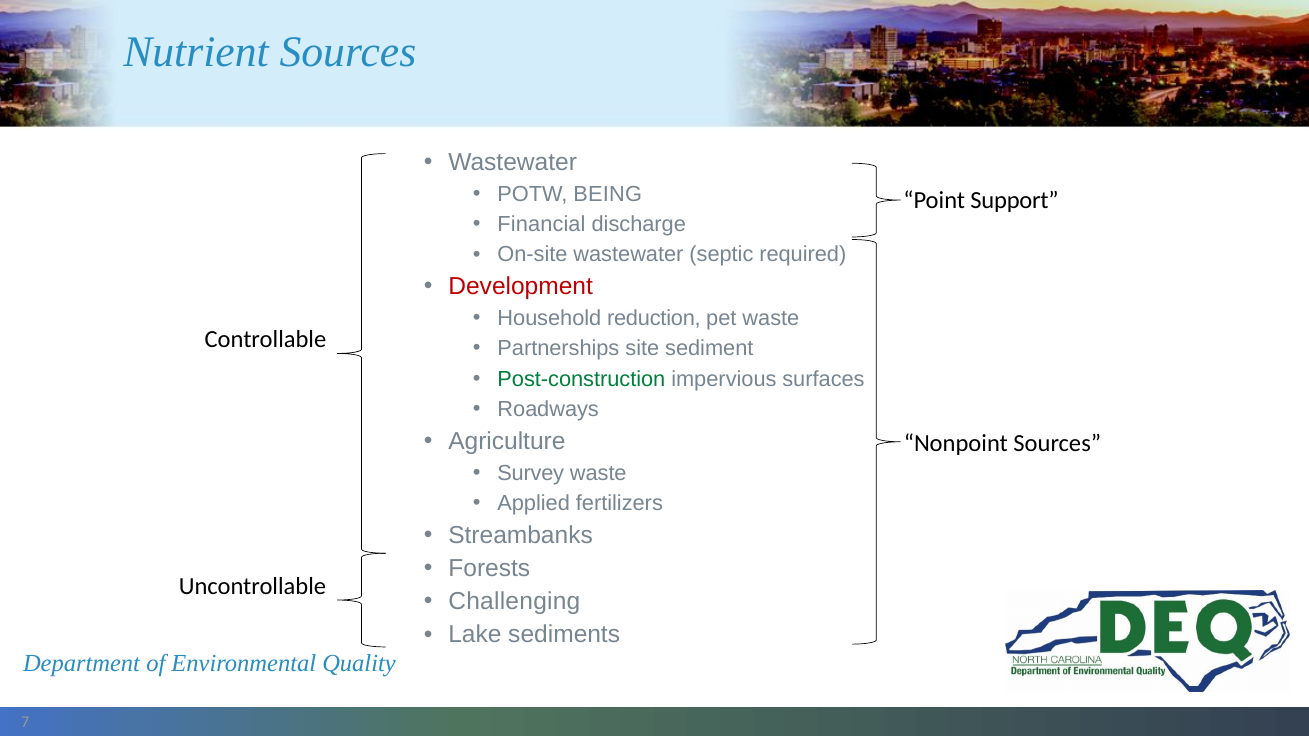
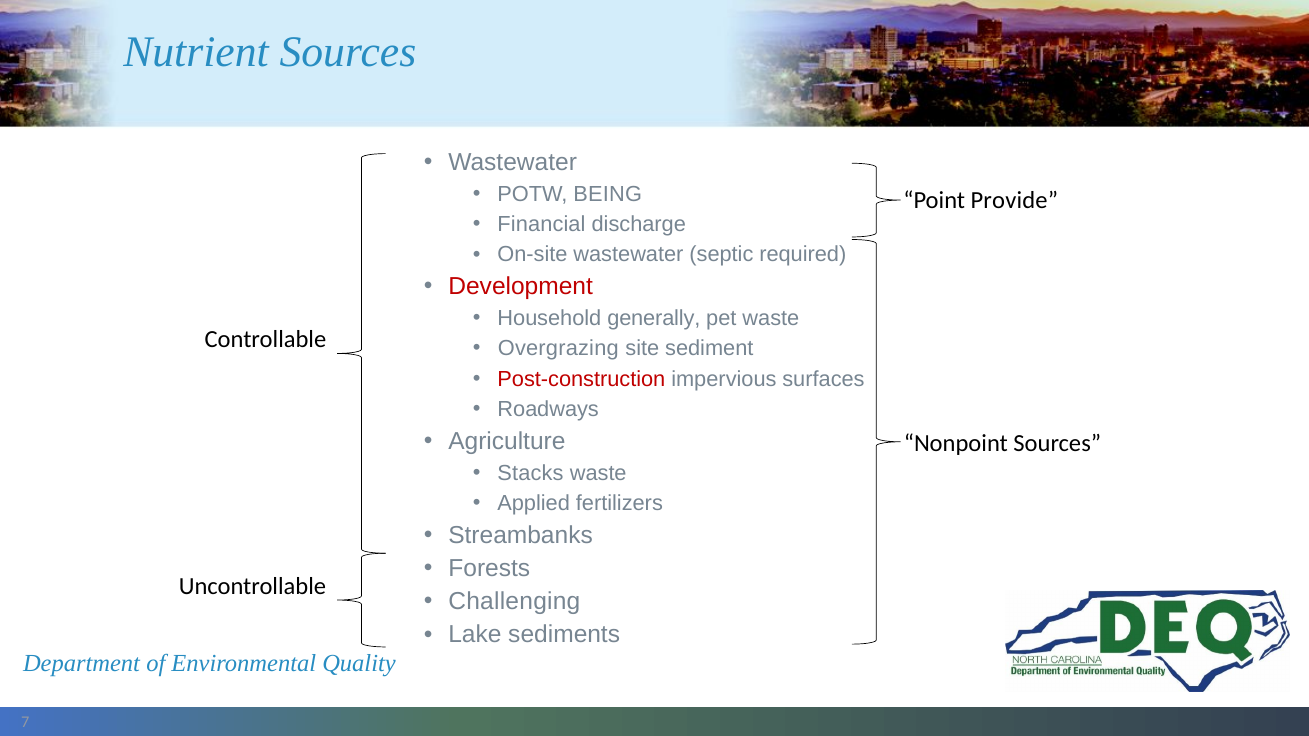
Support: Support -> Provide (1014, 200)
reduction: reduction -> generally (654, 319)
Partnerships: Partnerships -> Overgrazing (558, 349)
Post-construction colour: green -> red (581, 379)
Survey: Survey -> Stacks (531, 473)
